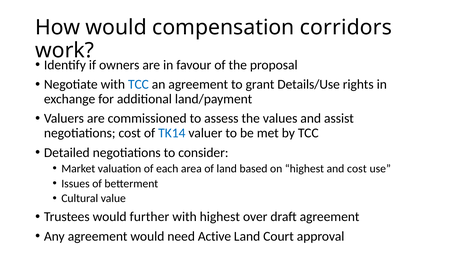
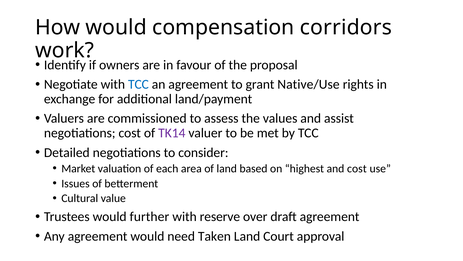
Details/Use: Details/Use -> Native/Use (309, 84)
TK14 colour: blue -> purple (172, 133)
with highest: highest -> reserve (220, 216)
Active: Active -> Taken (214, 236)
